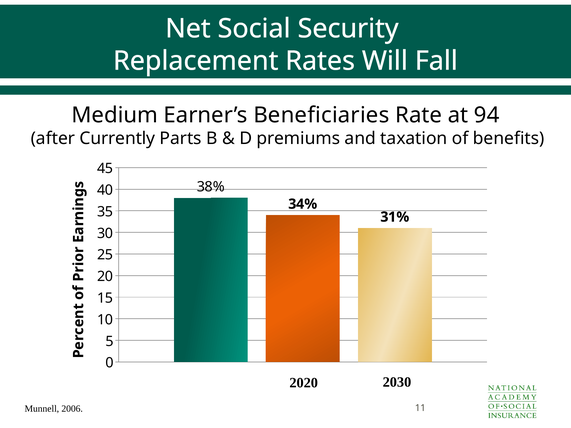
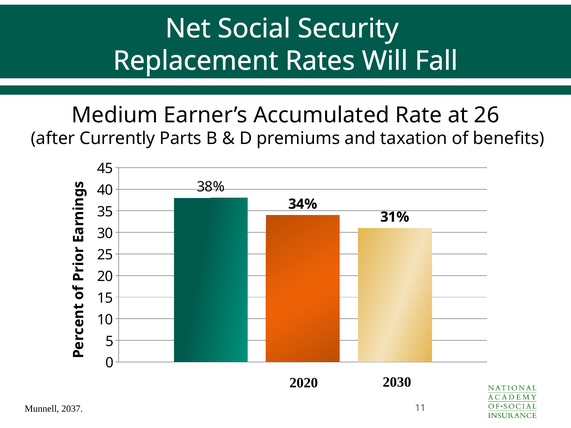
Beneficiaries: Beneficiaries -> Accumulated (321, 115)
94: 94 -> 26 (487, 115)
2006: 2006 -> 2037 (72, 409)
